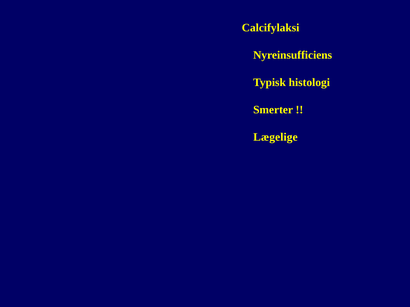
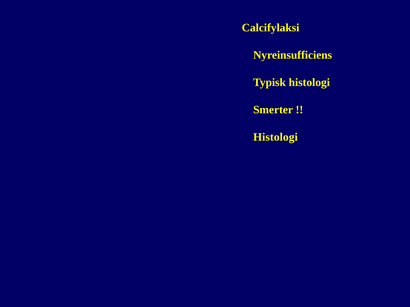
Lægelige: Lægelige -> Histologi (275, 137)
